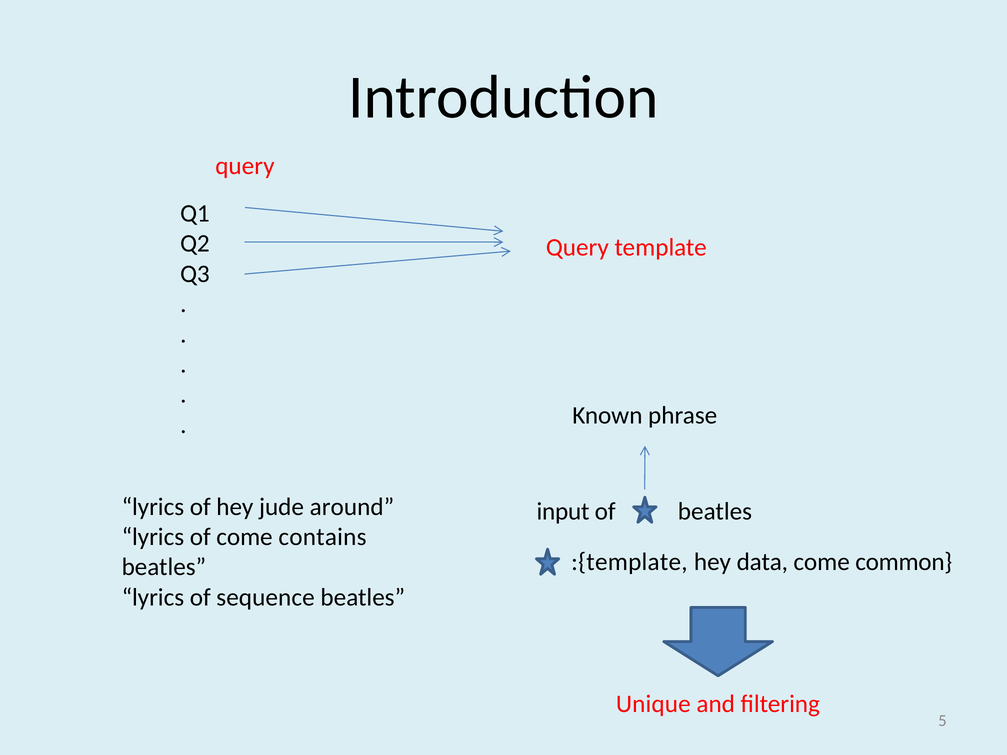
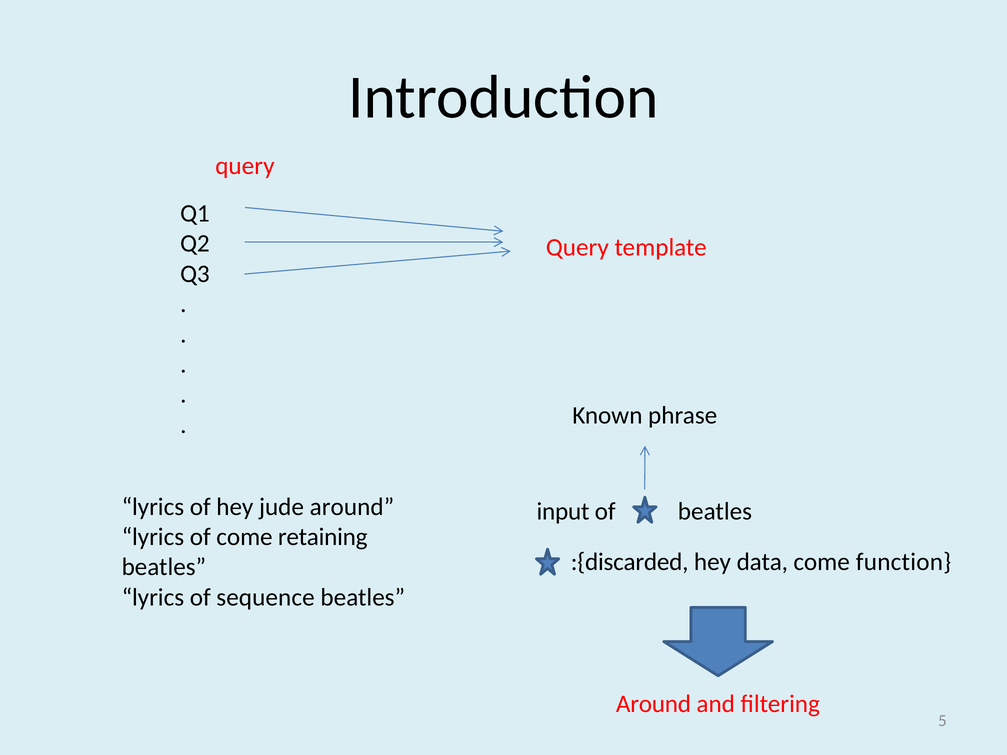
contains: contains -> retaining (323, 537)
:{template: :{template -> :{discarded (630, 562)
common: common -> function (904, 562)
Unique: Unique -> Around (653, 704)
